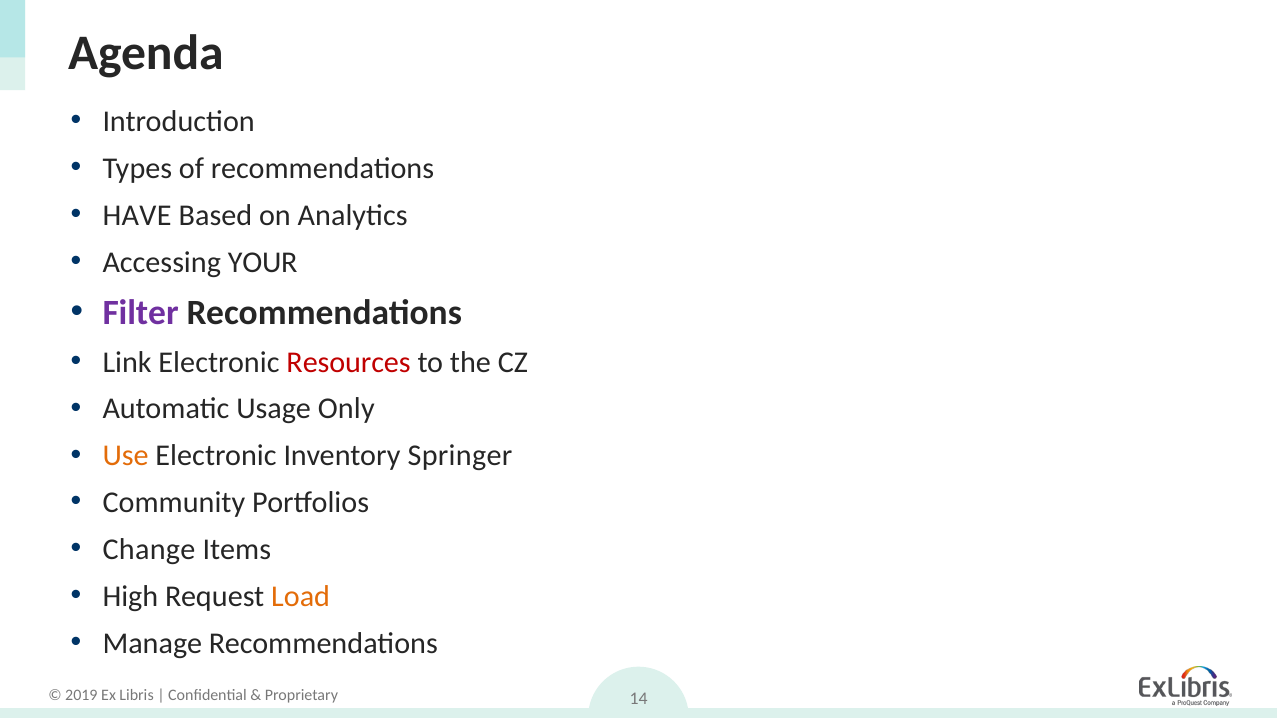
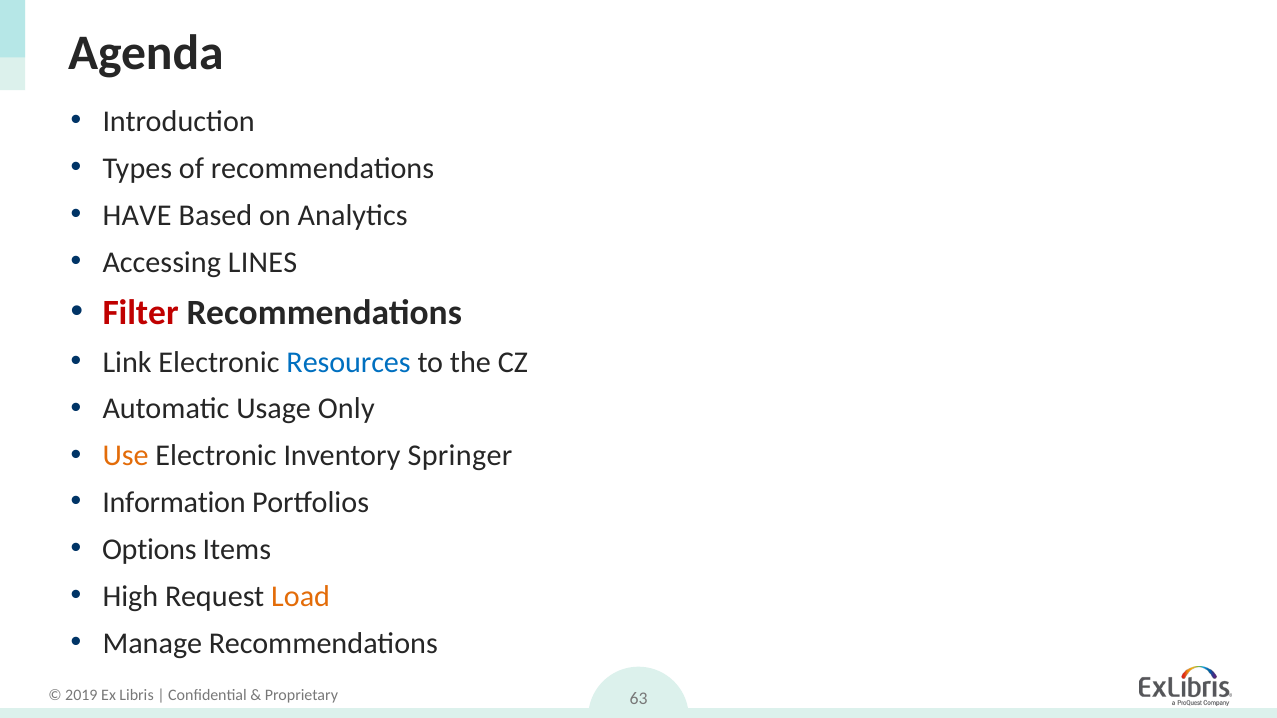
YOUR: YOUR -> LINES (263, 262)
Filter colour: purple -> red (141, 313)
Resources colour: red -> blue (349, 362)
Community: Community -> Information (174, 503)
Change: Change -> Options (149, 550)
14: 14 -> 63 (639, 699)
